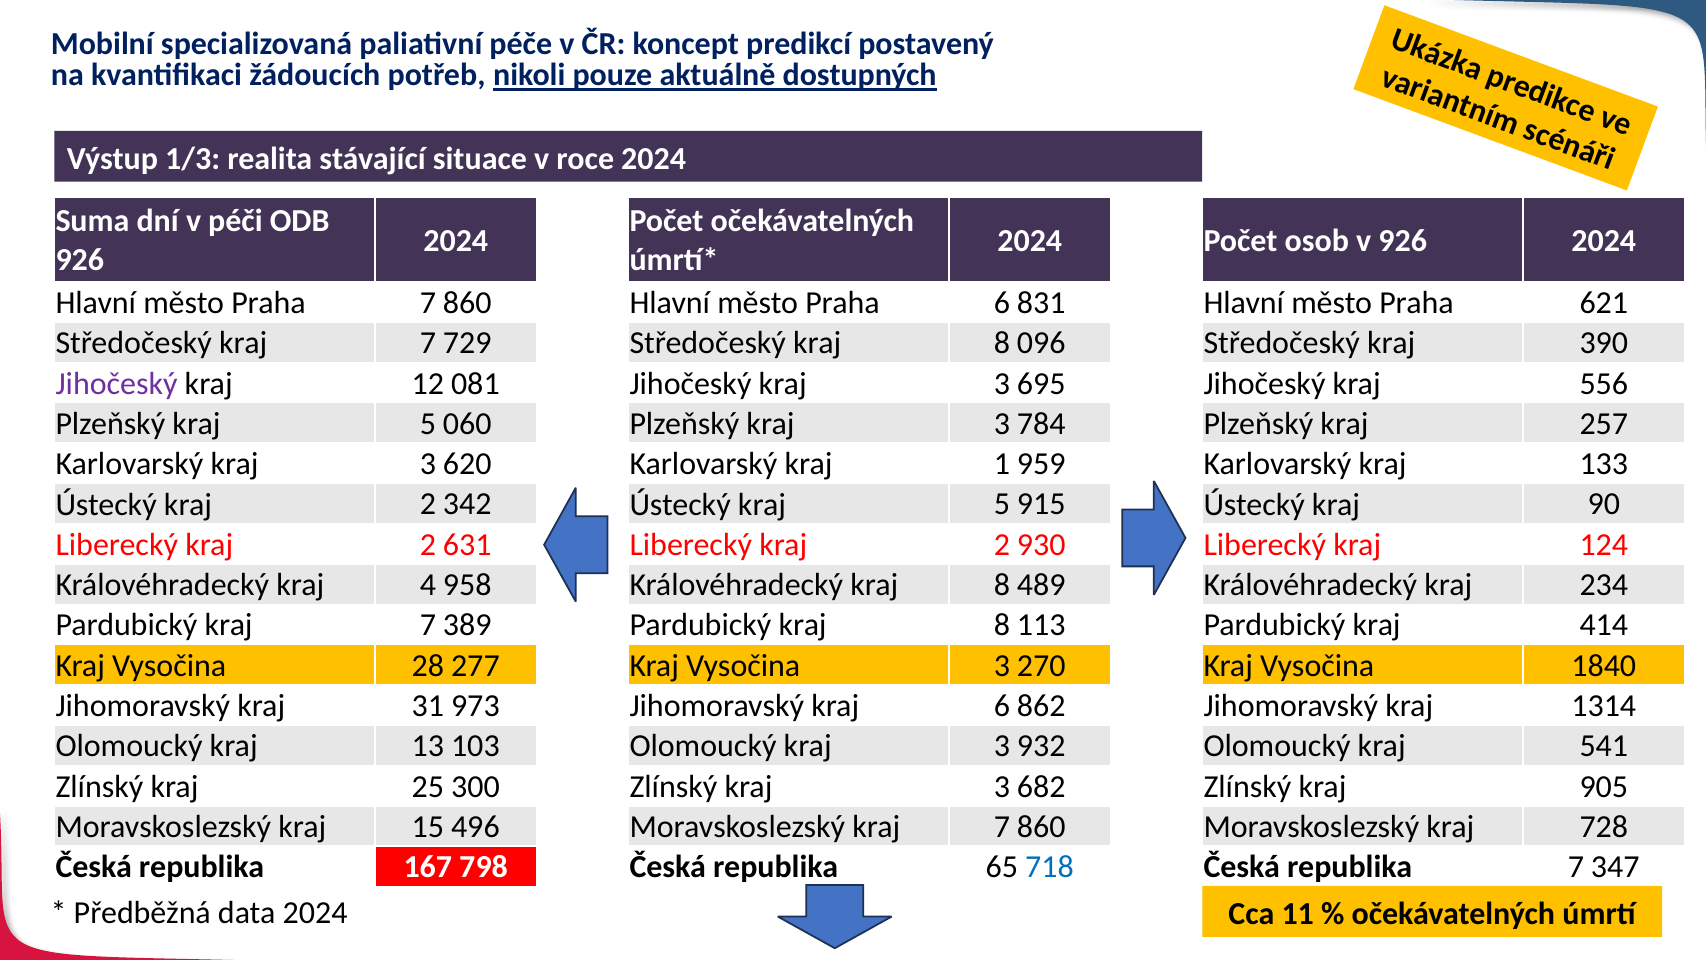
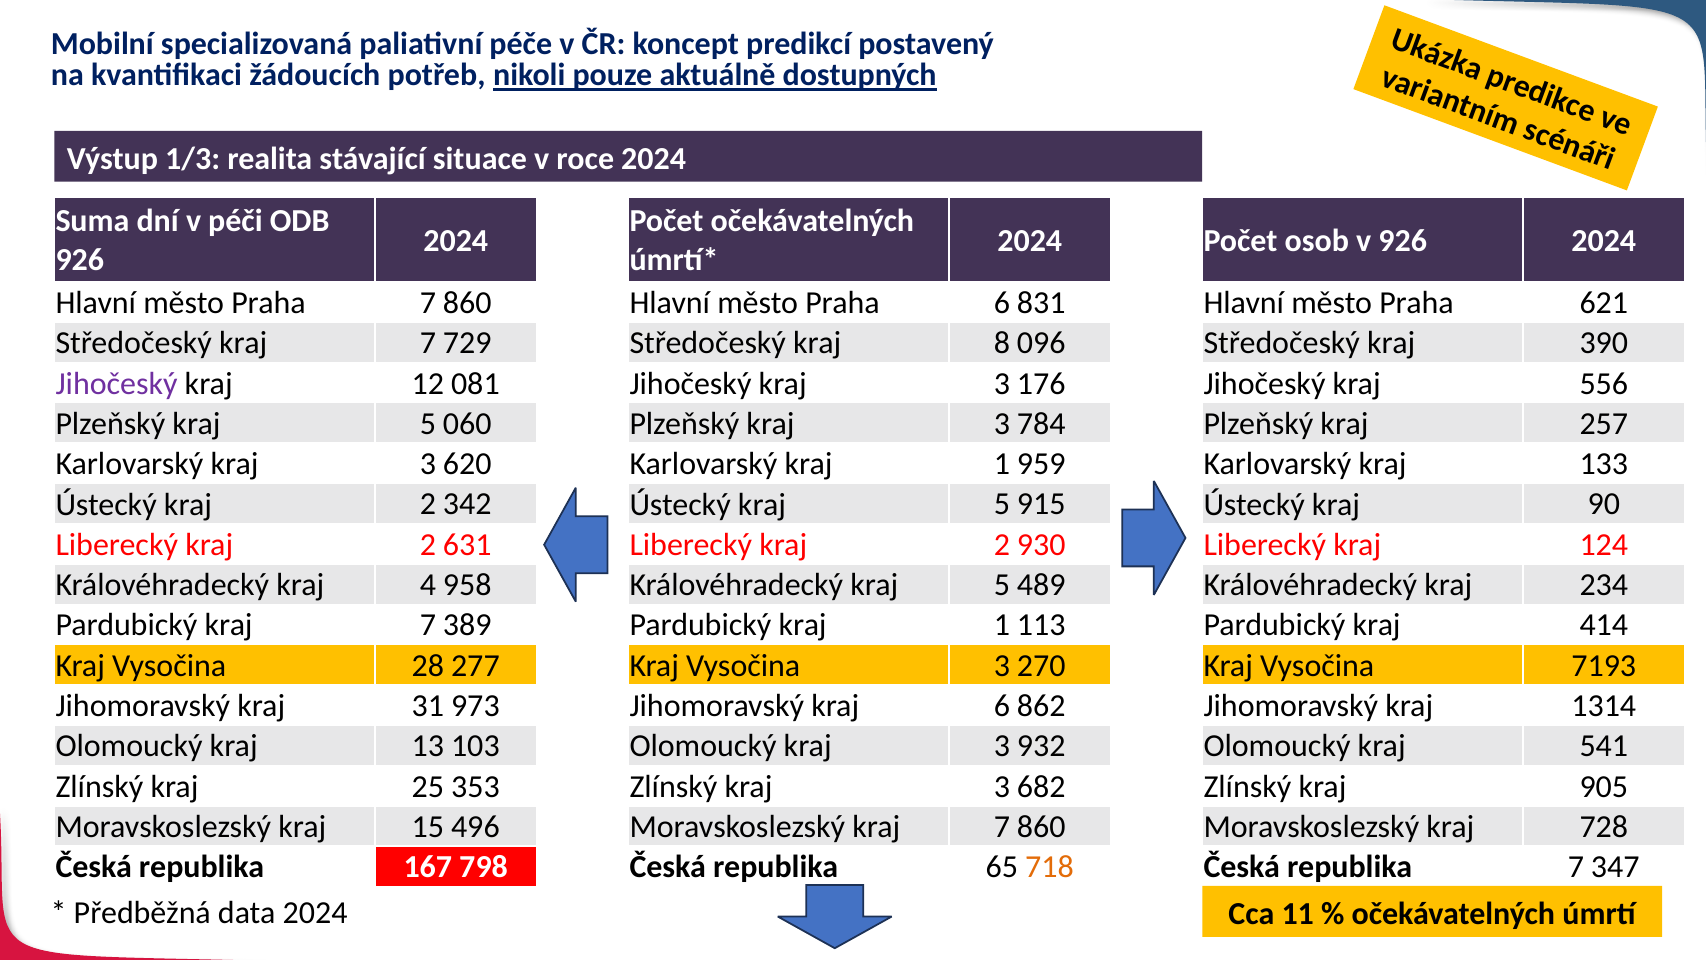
695: 695 -> 176 (1041, 383)
Královéhradecký kraj 8: 8 -> 5 (1002, 585)
Pardubický kraj 8: 8 -> 1 (1002, 625)
1840: 1840 -> 7193 (1604, 665)
300: 300 -> 353 (475, 786)
718 colour: blue -> orange (1049, 867)
